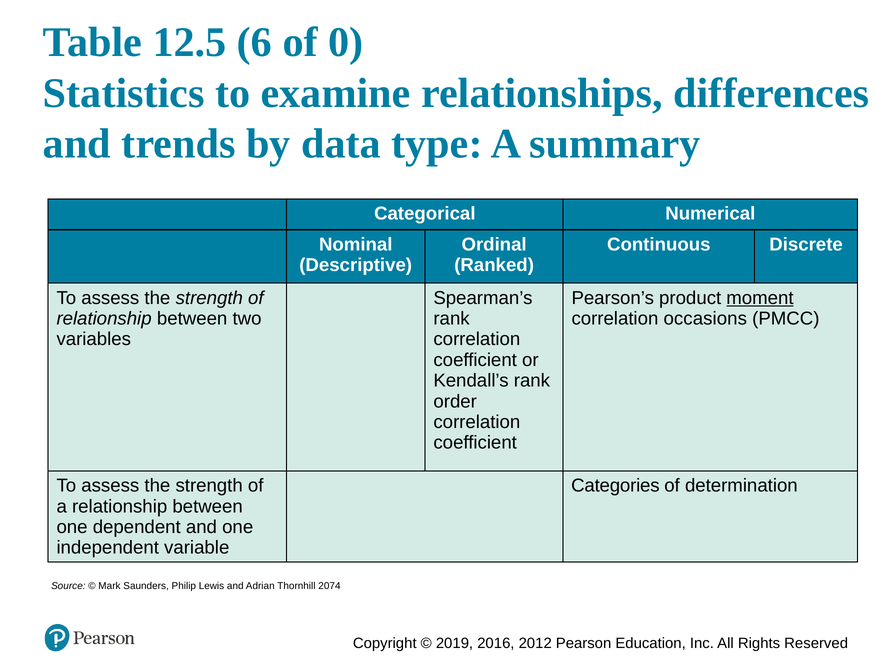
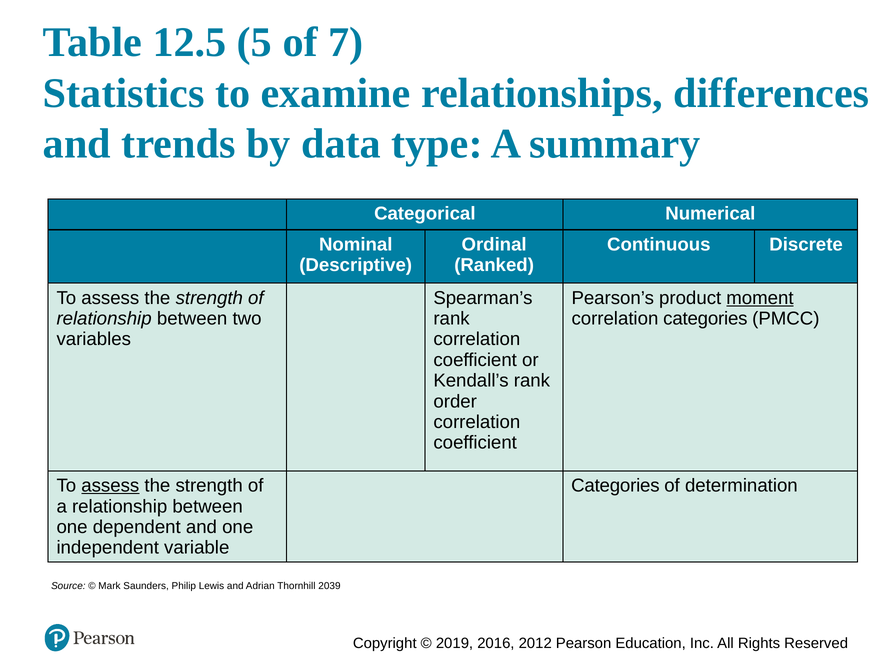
6: 6 -> 5 (254, 43)
0: 0 -> 7 (346, 43)
correlation occasions: occasions -> categories (705, 319)
assess underline: none -> present (110, 486)
2074: 2074 -> 2039 (329, 586)
